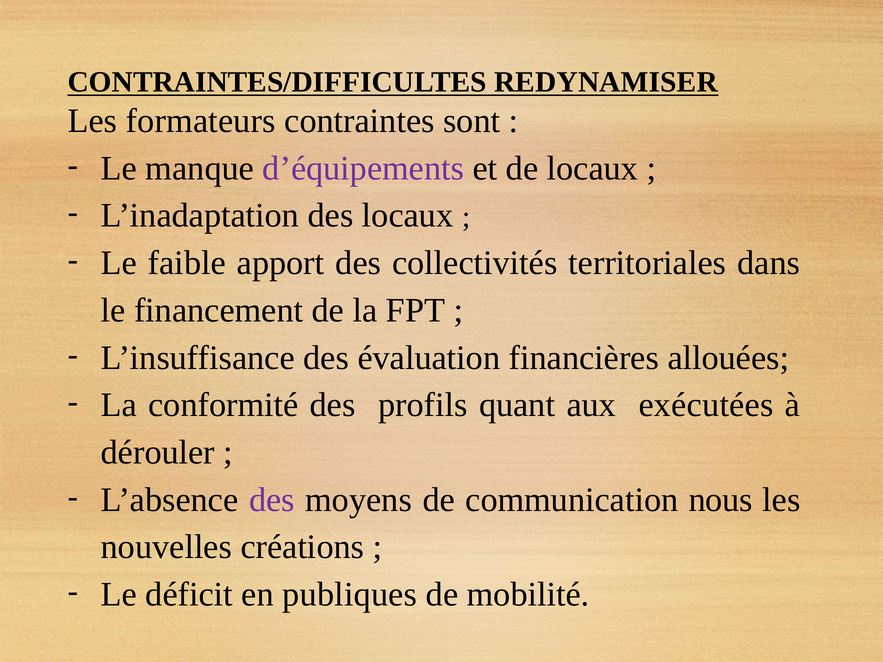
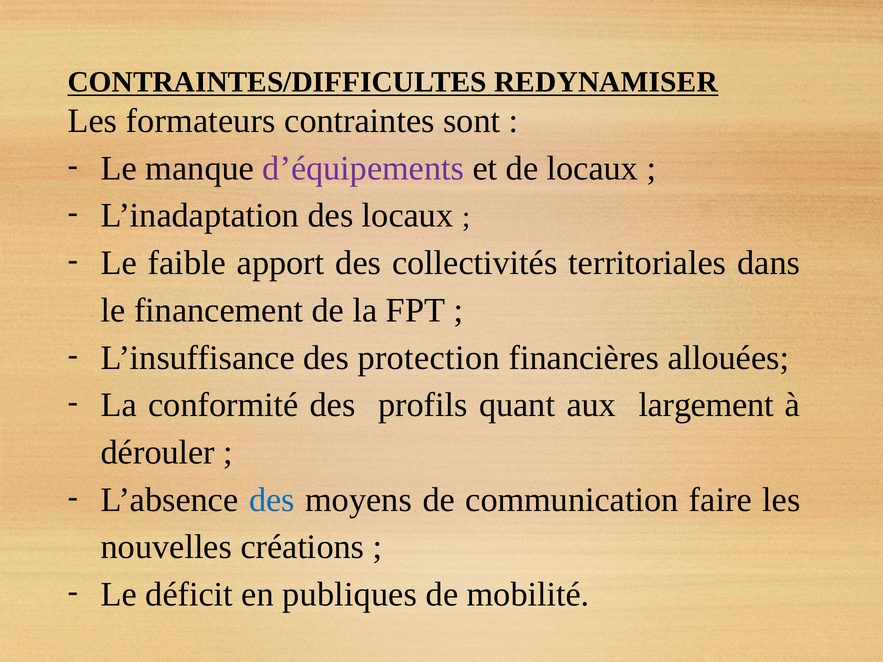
évaluation: évaluation -> protection (429, 358)
exécutées: exécutées -> largement (706, 405)
des colour: purple -> blue (272, 500)
nous: nous -> faire (720, 500)
